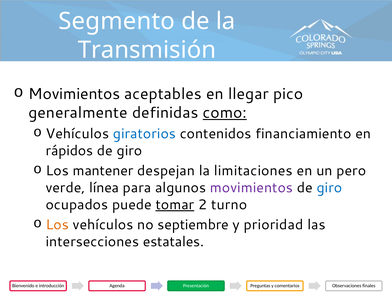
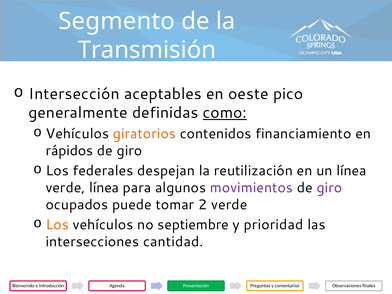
Movimientos: Movimientos -> Intersección (74, 94)
llegar: llegar -> oeste (248, 94)
giratorios colour: blue -> orange (144, 134)
mantener: mantener -> federales (103, 171)
limitaciones: limitaciones -> reutilización (253, 171)
un pero: pero -> línea (351, 171)
giro colour: blue -> purple (329, 188)
tomar underline: present -> none (175, 205)
2 turno: turno -> verde (229, 205)
estatales: estatales -> cantidad (173, 242)
